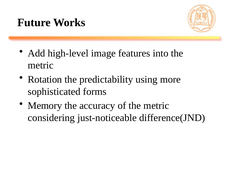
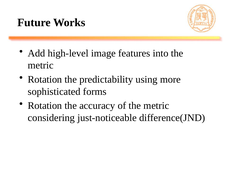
Memory: Memory -> Rotation (45, 106)
